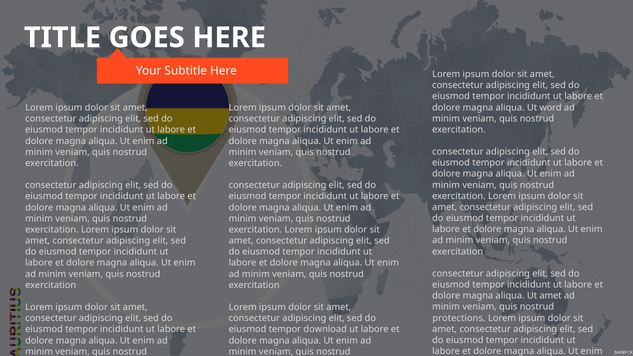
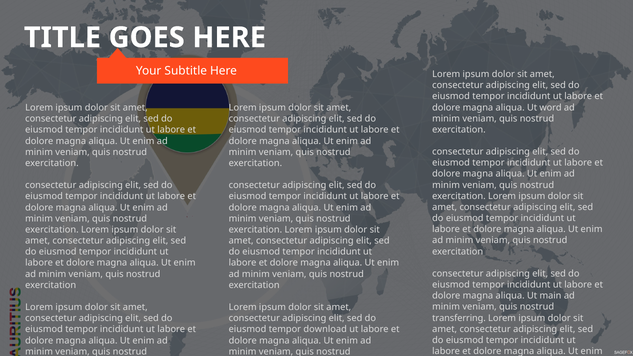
Ut amet: amet -> main (550, 296)
protections: protections -> transferring (459, 318)
